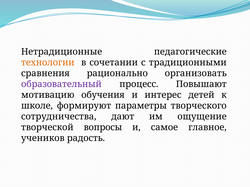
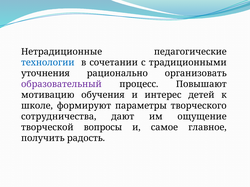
технологии colour: orange -> blue (48, 63)
сравнения: сравнения -> уточнения (45, 73)
учеников: учеников -> получить (43, 138)
